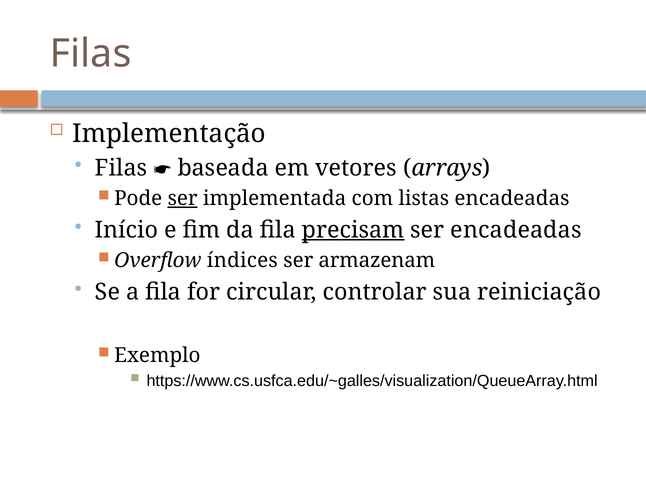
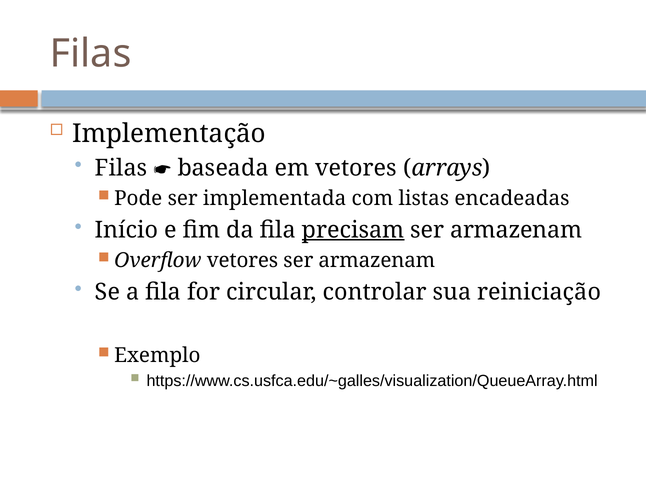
ser underline: present -> none (183, 199)
encadeadas: encadeadas -> armazenam (516, 230)
Overflow índices: índices -> vetores (242, 261)
